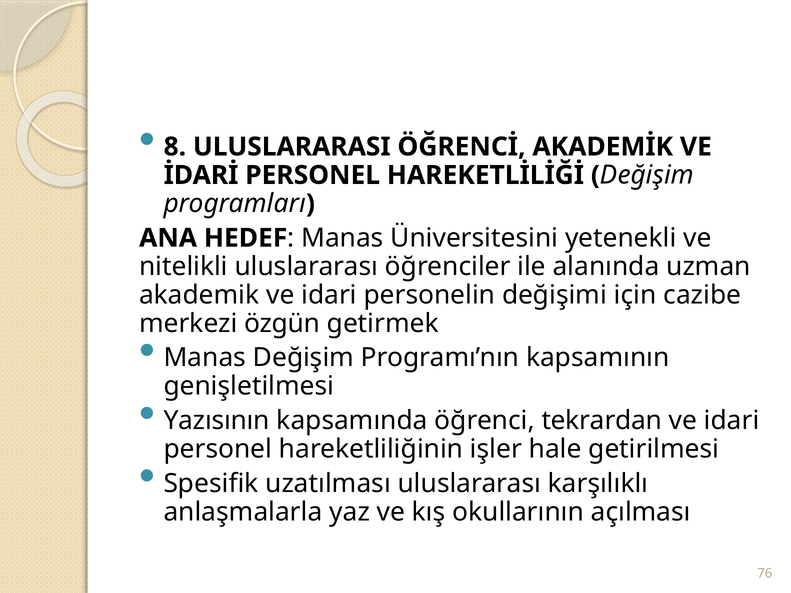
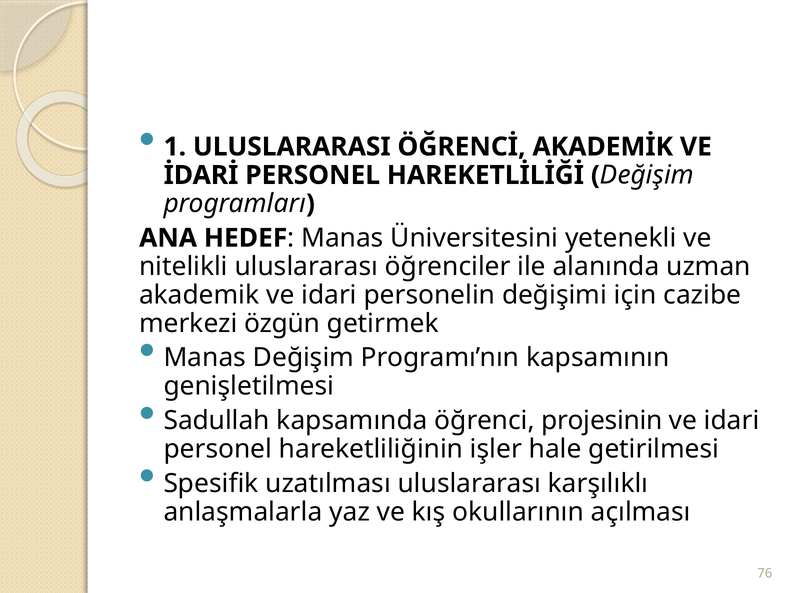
8: 8 -> 1 (175, 147)
Yazısının: Yazısının -> Sadullah (217, 421)
tekrardan: tekrardan -> projesinin (602, 421)
